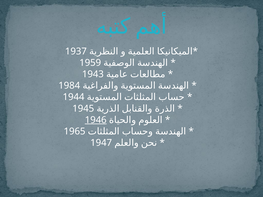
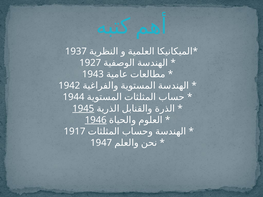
1959: 1959 -> 1927 (90, 63)
1984: 1984 -> 1942 (69, 86)
1945 underline: none -> present (83, 109)
1965: 1965 -> 1917 (75, 131)
